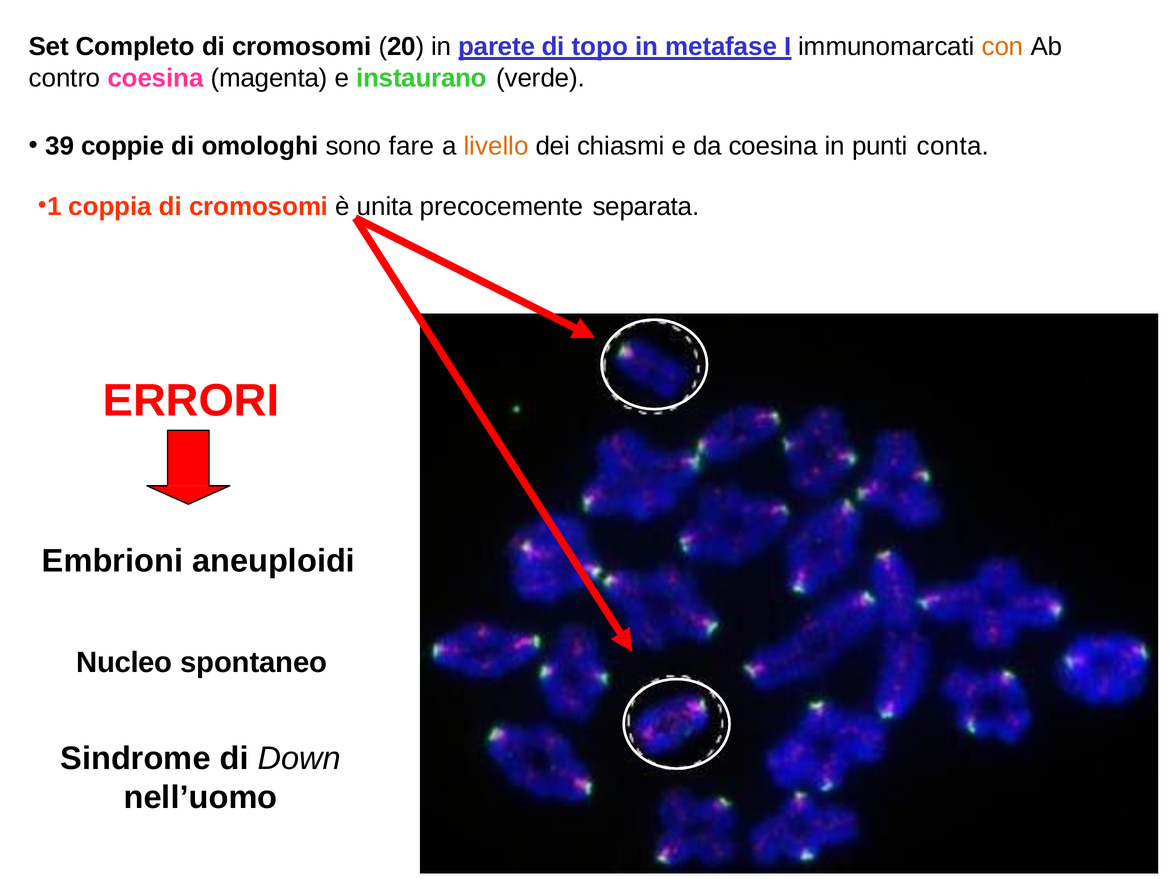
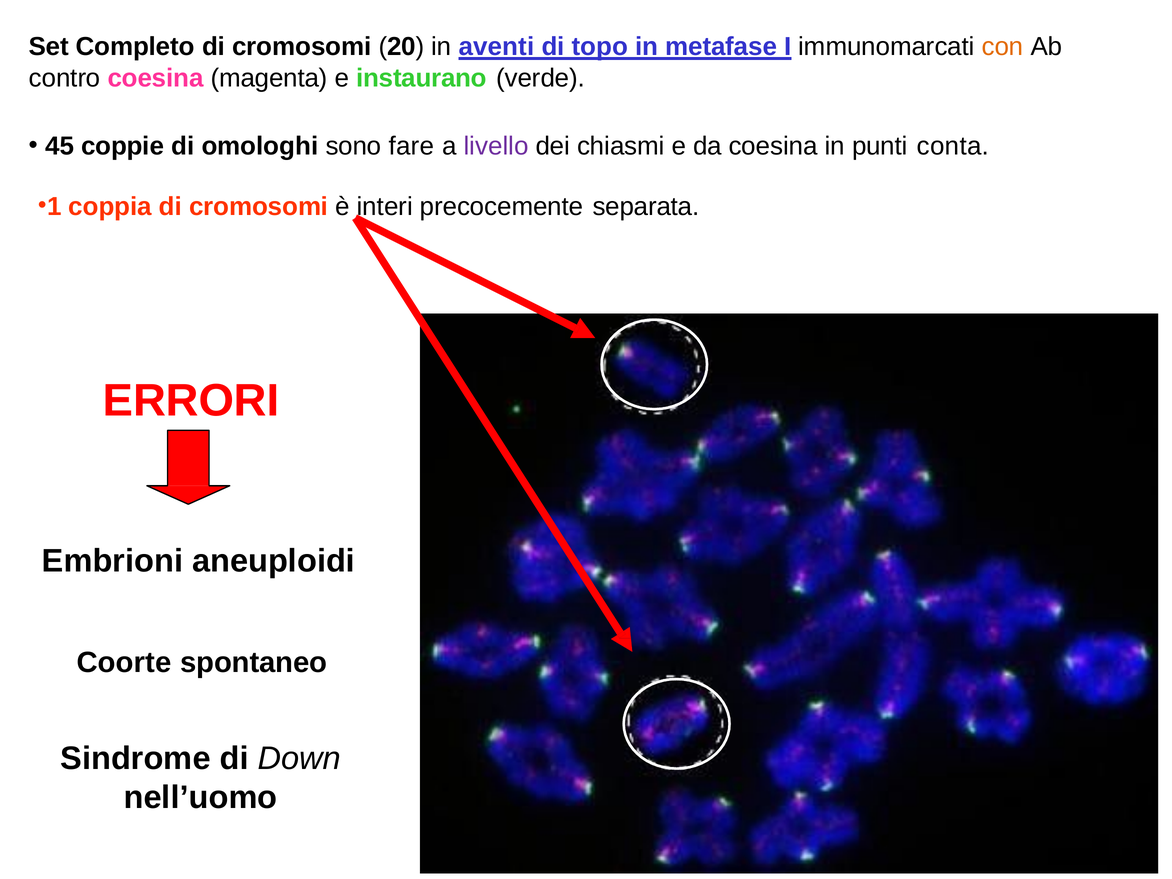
parete: parete -> aventi (496, 47)
39: 39 -> 45 (60, 146)
livello colour: orange -> purple (496, 146)
unita: unita -> interi (385, 206)
Nucleo: Nucleo -> Coorte (124, 663)
